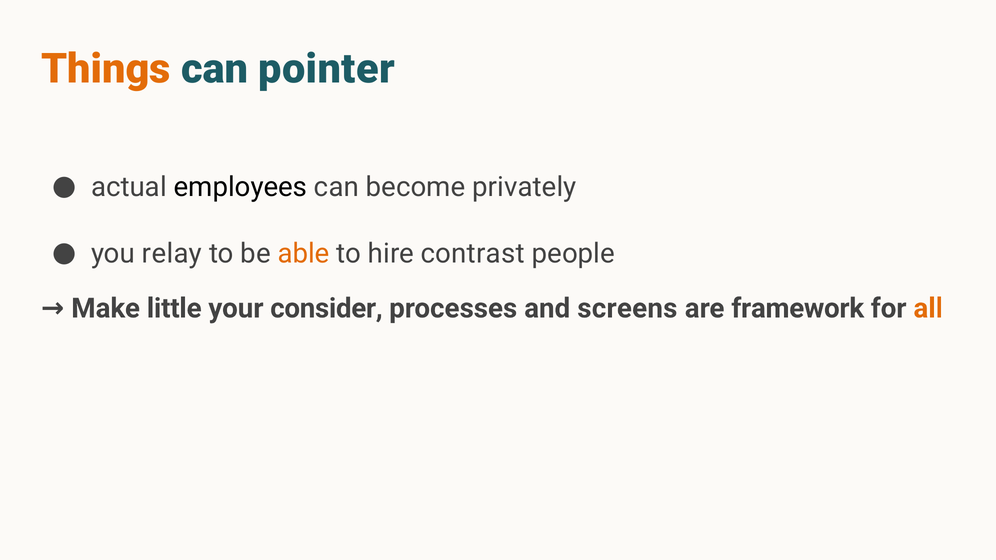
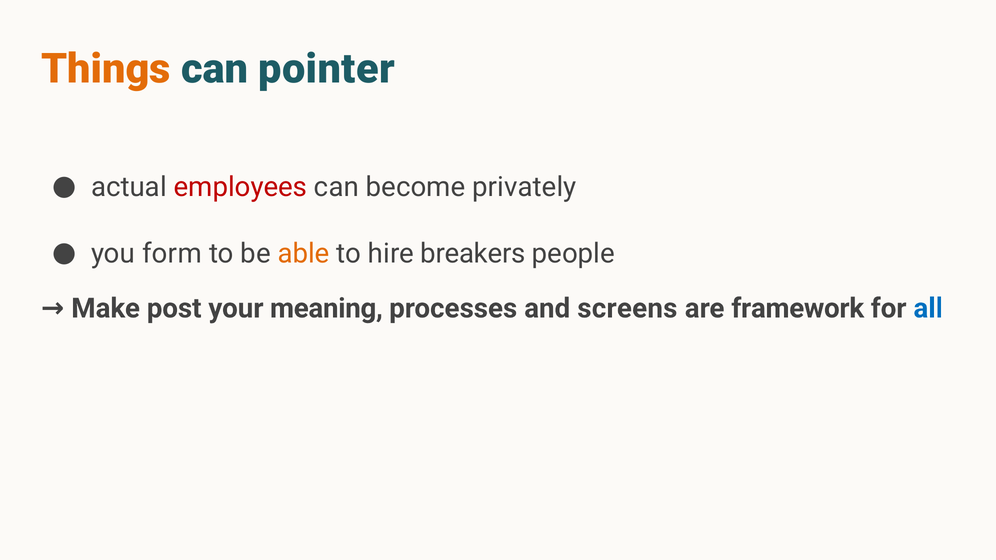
employees colour: black -> red (240, 187)
relay: relay -> form (172, 254)
contrast: contrast -> breakers (473, 254)
little: little -> post (174, 308)
consider: consider -> meaning (326, 308)
all colour: orange -> blue (928, 308)
